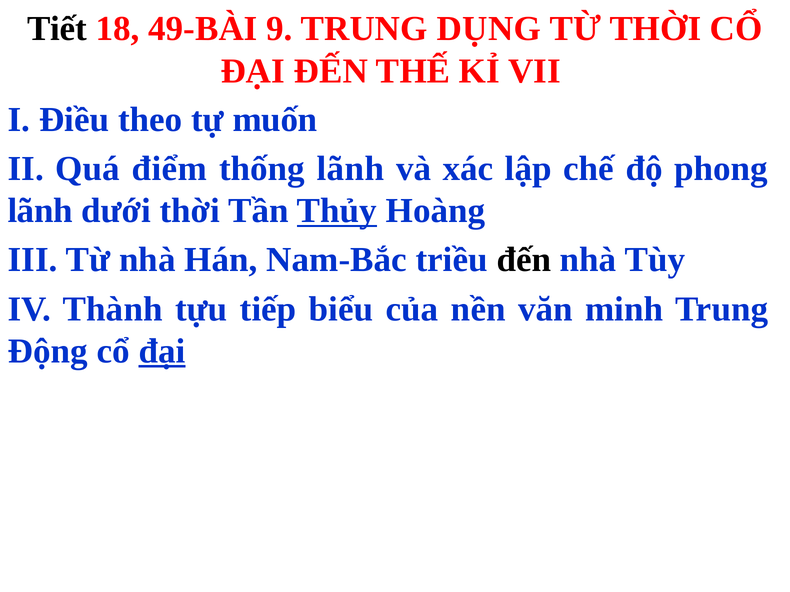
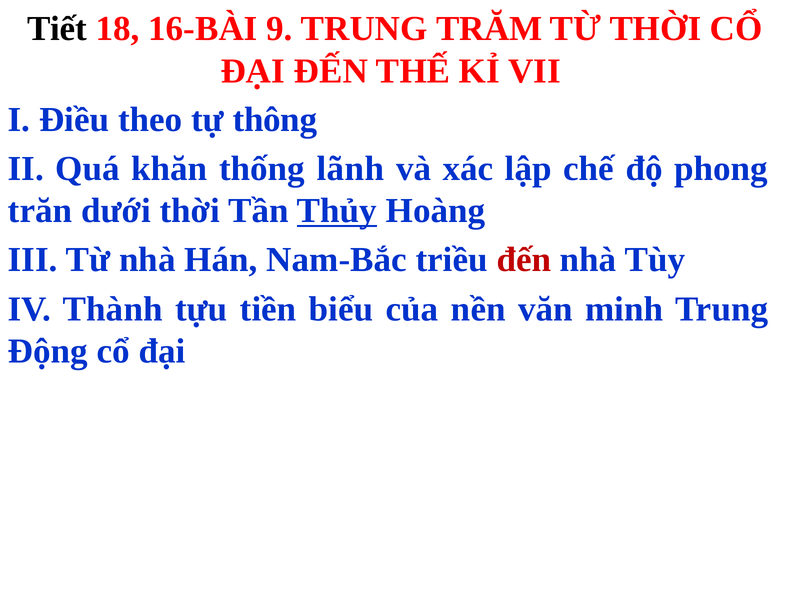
49-BÀI: 49-BÀI -> 16-BÀI (203, 29)
DỤNG: DỤNG -> TRĂM (489, 29)
muốn: muốn -> thông (275, 120)
điểm: điểm -> khăn (169, 169)
lãnh: lãnh -> trăn (40, 211)
đến colour: black -> red (524, 260)
tiếp: tiếp -> tiền (268, 309)
đại underline: present -> none (162, 351)
